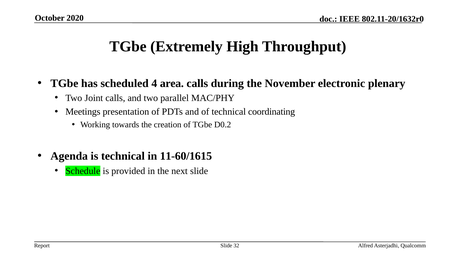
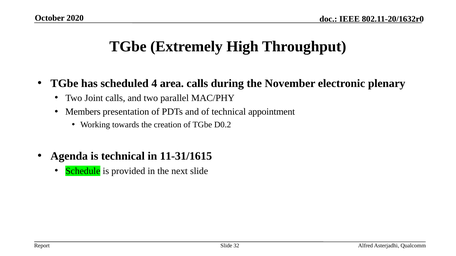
Meetings: Meetings -> Members (83, 112)
coordinating: coordinating -> appointment (272, 112)
11-60/1615: 11-60/1615 -> 11-31/1615 (186, 156)
